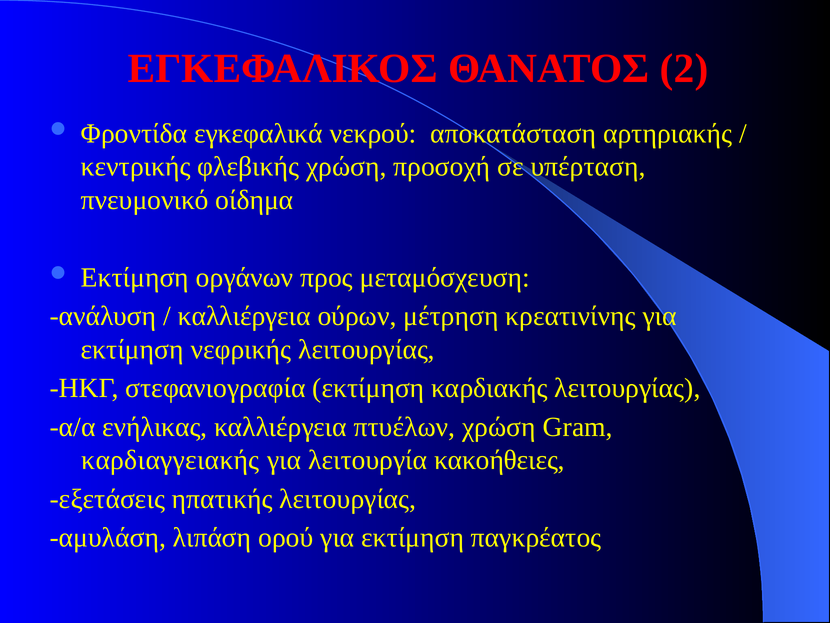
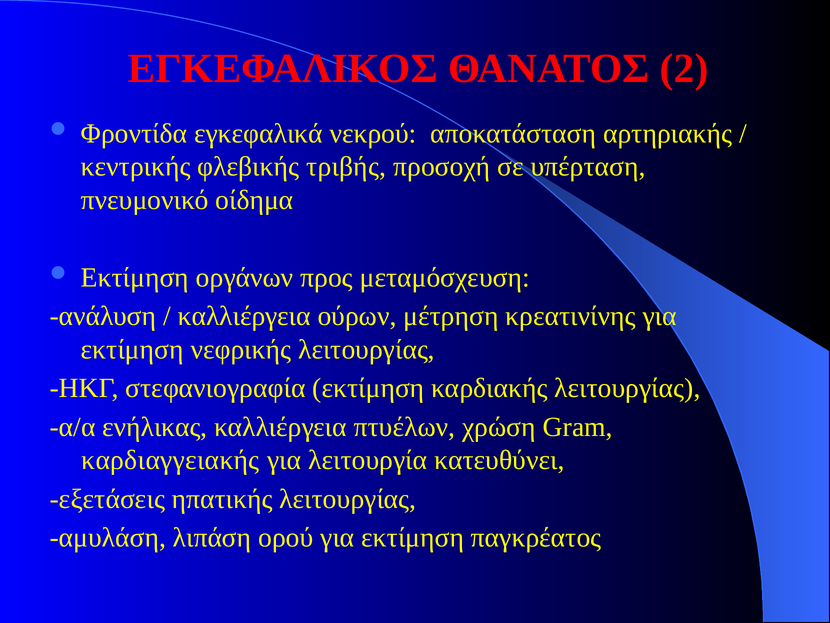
φλεβικής χρώση: χρώση -> τριβής (346, 167)
κακοήθειες: κακοήθειες -> κατευθύνει (499, 460)
